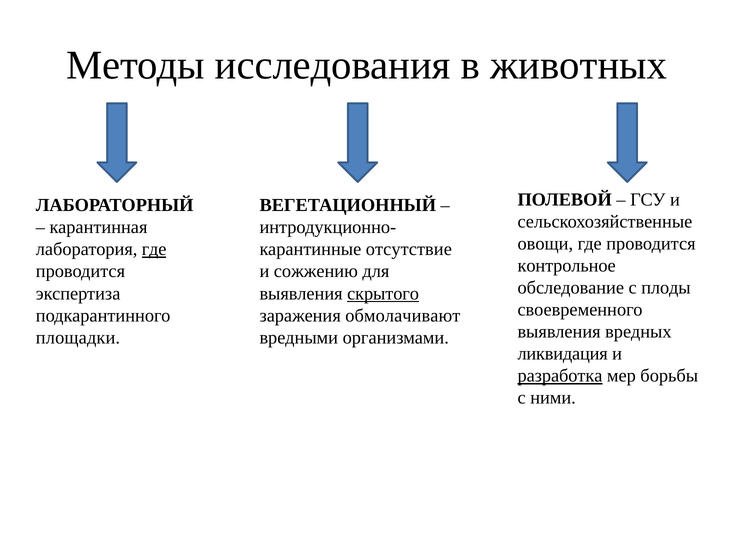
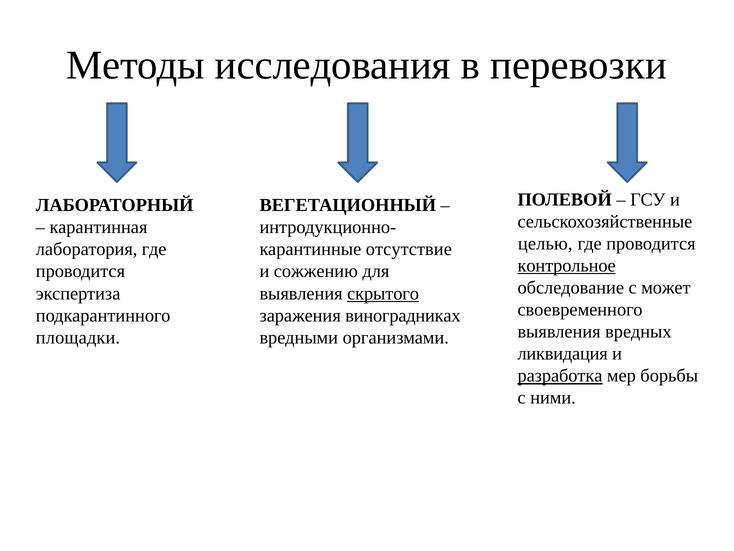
животных: животных -> перевозки (579, 65)
овощи: овощи -> целью (545, 243)
где underline: present -> none (154, 249)
контрольное underline: none -> present (567, 265)
плоды: плоды -> может (666, 287)
обмолачивают: обмолачивают -> виноградниках (403, 315)
